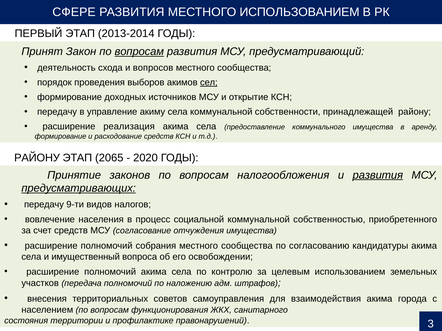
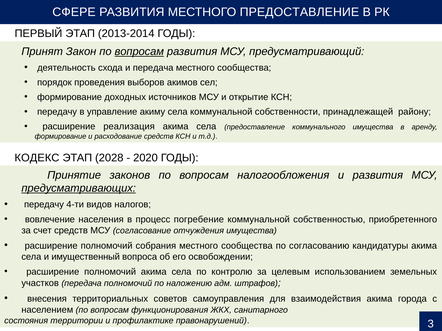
МЕСТНОГО ИСПОЛЬЗОВАНИЕМ: ИСПОЛЬЗОВАНИЕМ -> ПРЕДОСТАВЛЕНИЕ (299, 12)
и вопросов: вопросов -> передача (153, 68)
сел underline: present -> none (209, 83)
РАЙОНУ: РАЙОНУ -> КОДЕКС (37, 158)
2065: 2065 -> 2028 (109, 158)
развития underline: present -> none (378, 175)
9-ти: 9-ти -> 4-ти (75, 205)
социальной: социальной -> погребение (199, 220)
